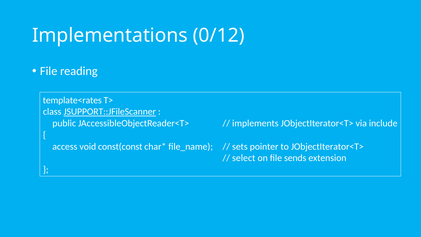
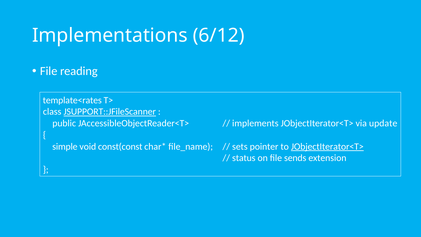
0/12: 0/12 -> 6/12 (219, 35)
include: include -> update (383, 123)
access: access -> simple (65, 146)
JObjectIterator<T> underline: none -> present (327, 146)
select: select -> status (244, 158)
